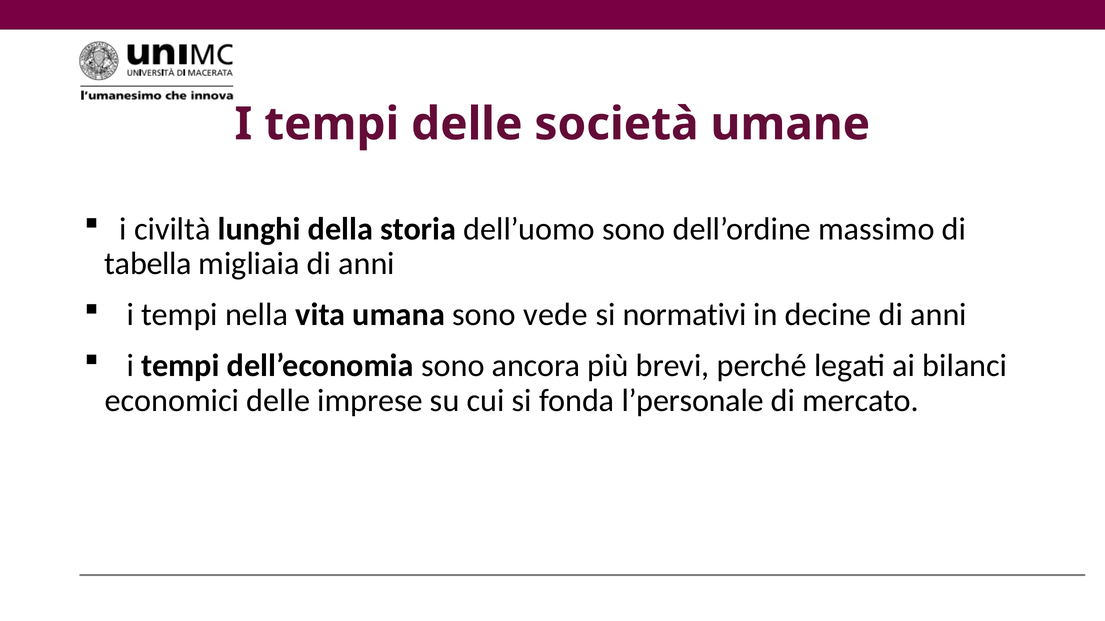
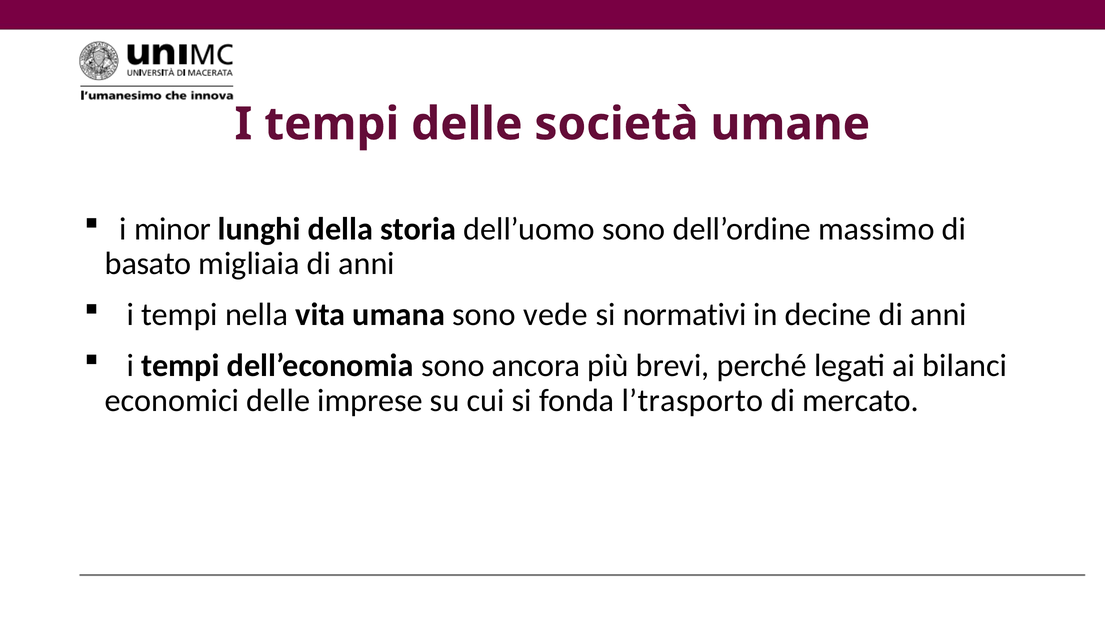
civiltà: civiltà -> minor (172, 229)
tabella: tabella -> basato (148, 264)
l’personale: l’personale -> l’trasporto (692, 401)
